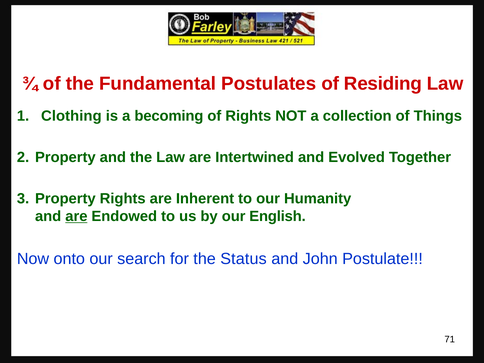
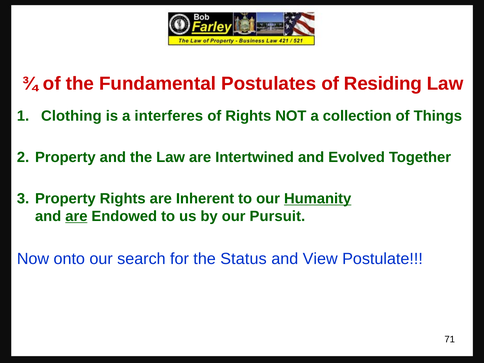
becoming: becoming -> interferes (169, 116)
Humanity underline: none -> present (318, 199)
English: English -> Pursuit (277, 216)
John: John -> View (320, 259)
